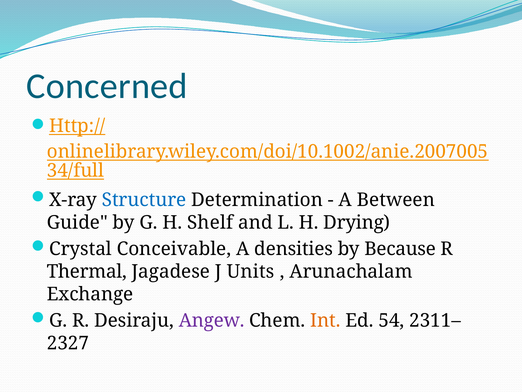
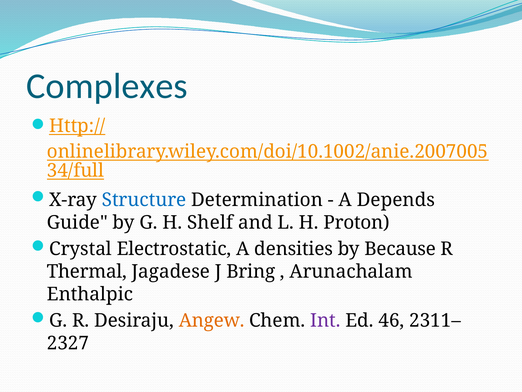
Concerned: Concerned -> Complexes (107, 86)
Between: Between -> Depends (396, 200)
Drying: Drying -> Proton (357, 222)
Conceivable: Conceivable -> Electrostatic (174, 249)
Units: Units -> Bring (251, 271)
Exchange: Exchange -> Enthalpic (90, 294)
Angew colour: purple -> orange (212, 320)
Int colour: orange -> purple (325, 320)
54: 54 -> 46 (391, 320)
